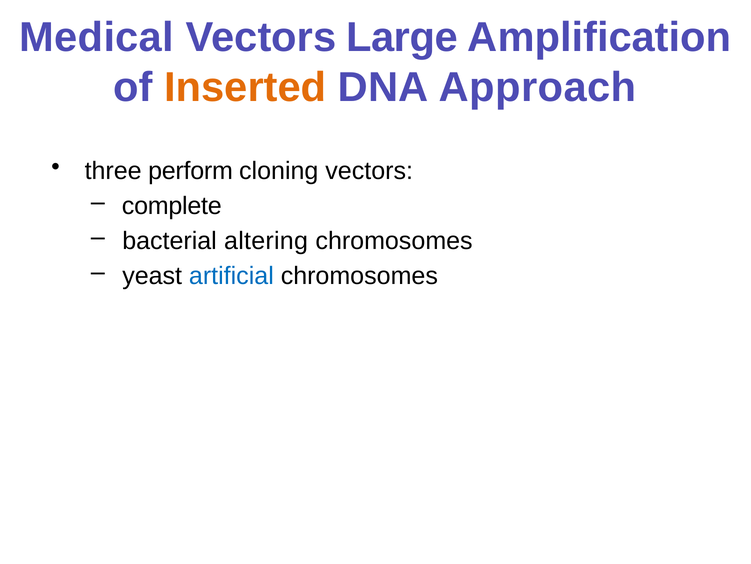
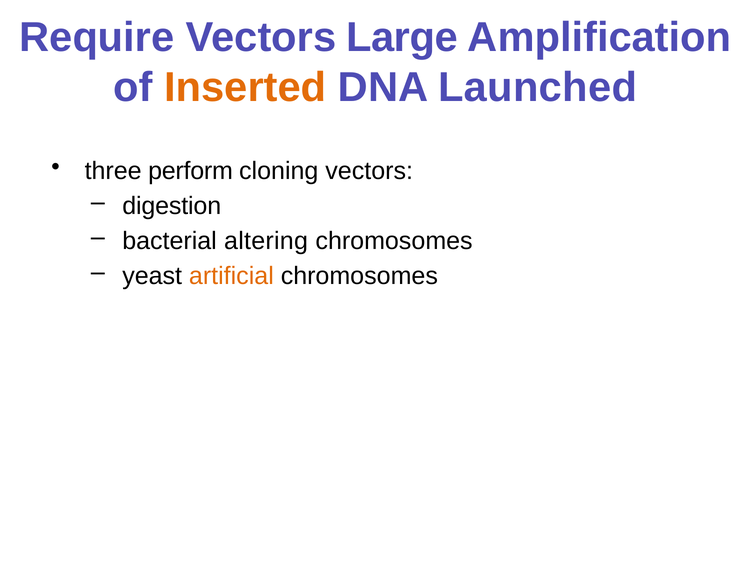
Medical: Medical -> Require (97, 37)
Approach: Approach -> Launched (538, 87)
complete: complete -> digestion (172, 206)
artificial colour: blue -> orange (231, 276)
